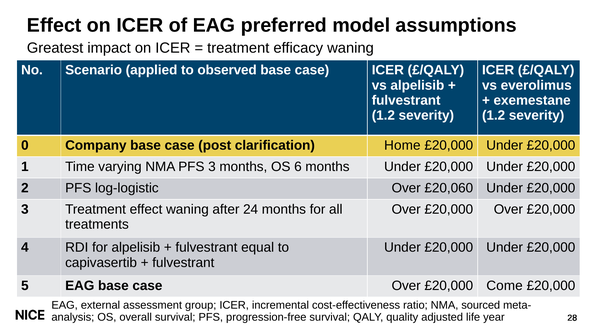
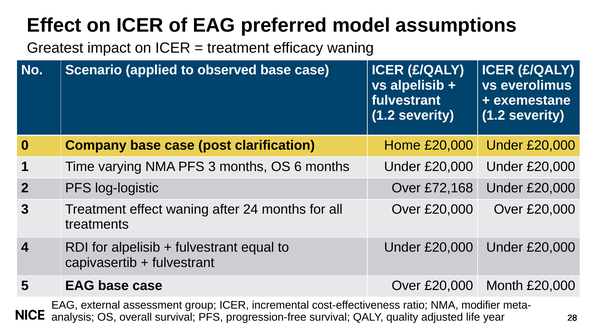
£20,060: £20,060 -> £72,168 (449, 188)
Come: Come -> Month (505, 285)
NMA sourced: sourced -> modifier (481, 304)
